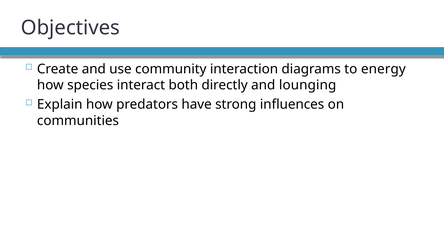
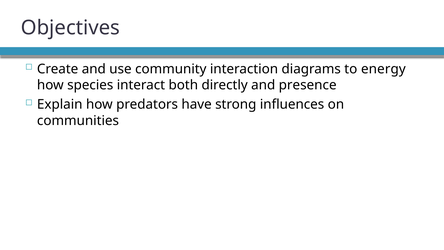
lounging: lounging -> presence (308, 85)
